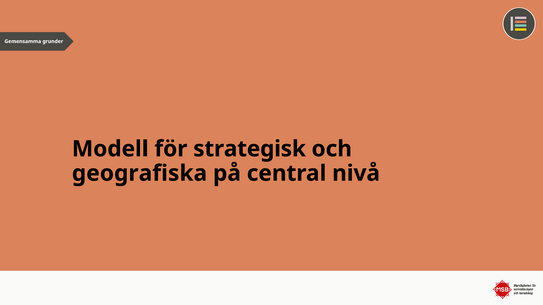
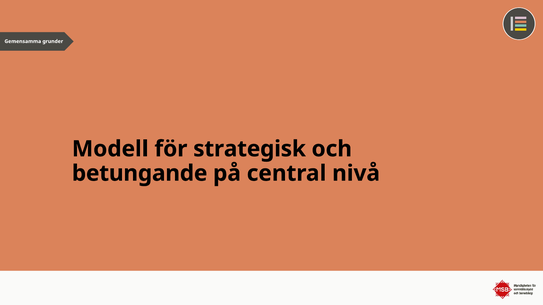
geografiska: geografiska -> betungande (140, 174)
